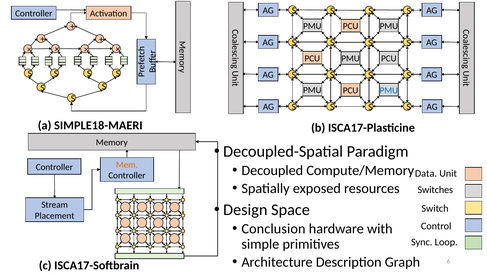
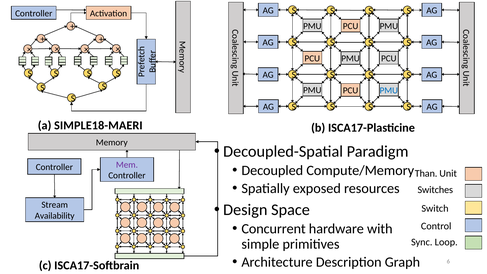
Mem colour: orange -> purple (127, 165)
Data: Data -> Than (426, 174)
Placement: Placement -> Availability (55, 216)
Conclusion: Conclusion -> Concurrent (274, 229)
